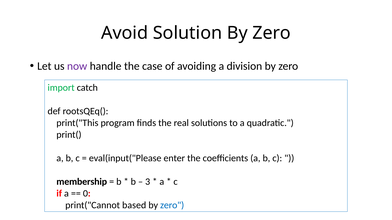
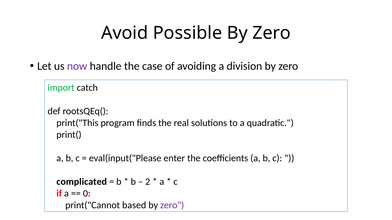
Solution: Solution -> Possible (188, 33)
membership: membership -> complicated (82, 182)
3: 3 -> 2 (148, 182)
zero colour: blue -> purple (172, 206)
